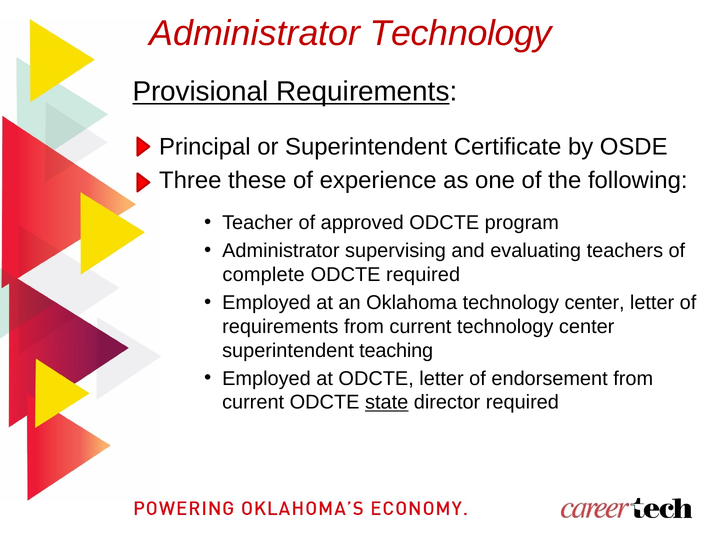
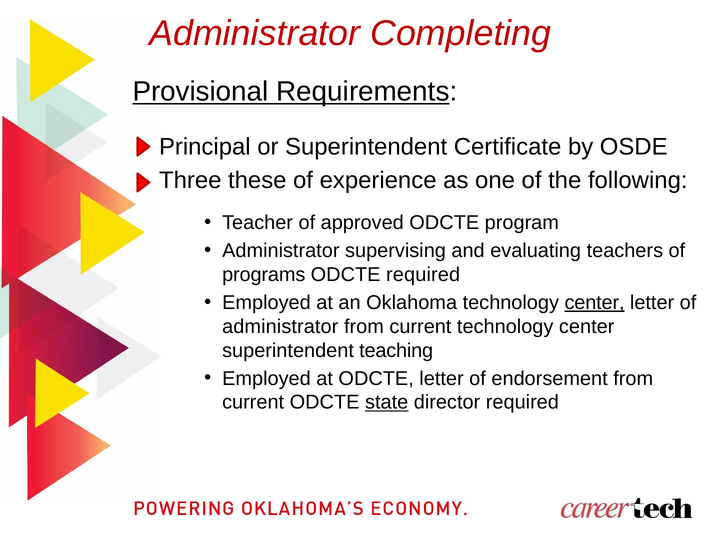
Administrator Technology: Technology -> Completing (461, 34)
complete: complete -> programs (264, 275)
center underline: none -> present (595, 302)
requirements: requirements -> administrator (280, 326)
